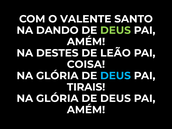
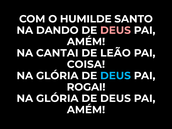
VALENTE: VALENTE -> HUMILDE (86, 19)
DEUS colour: light green -> pink (116, 30)
DESTES: DESTES -> CANTAI (57, 53)
TIRAIS: TIRAIS -> ROGAI (86, 87)
